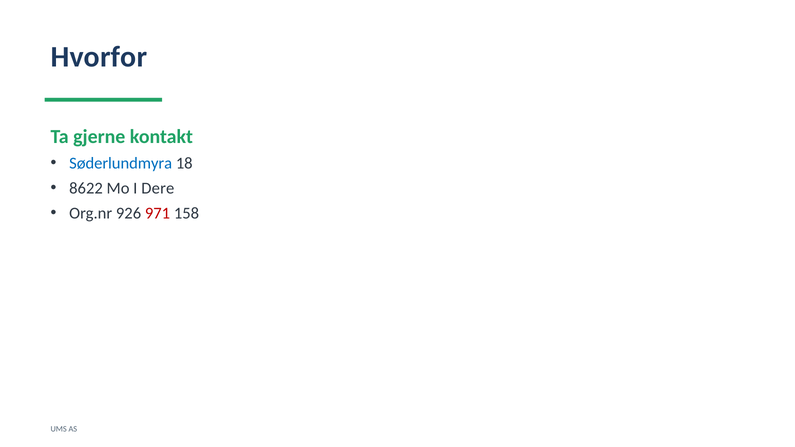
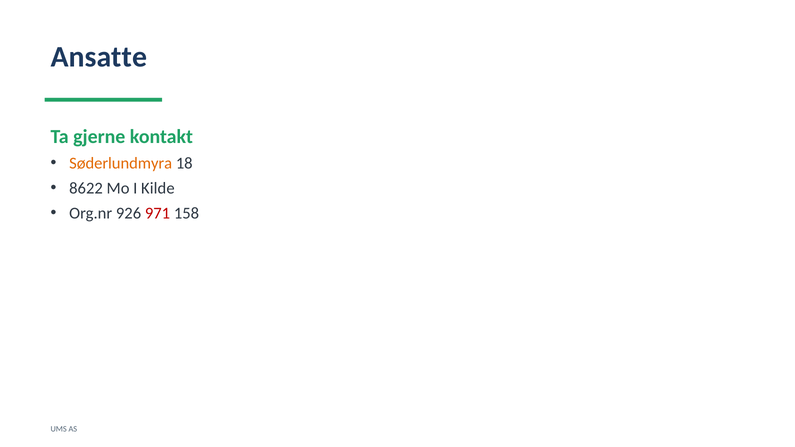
Hvorfor: Hvorfor -> Ansatte (99, 57)
Søderlundmyra colour: blue -> orange (121, 163)
Dere: Dere -> Kilde (158, 188)
